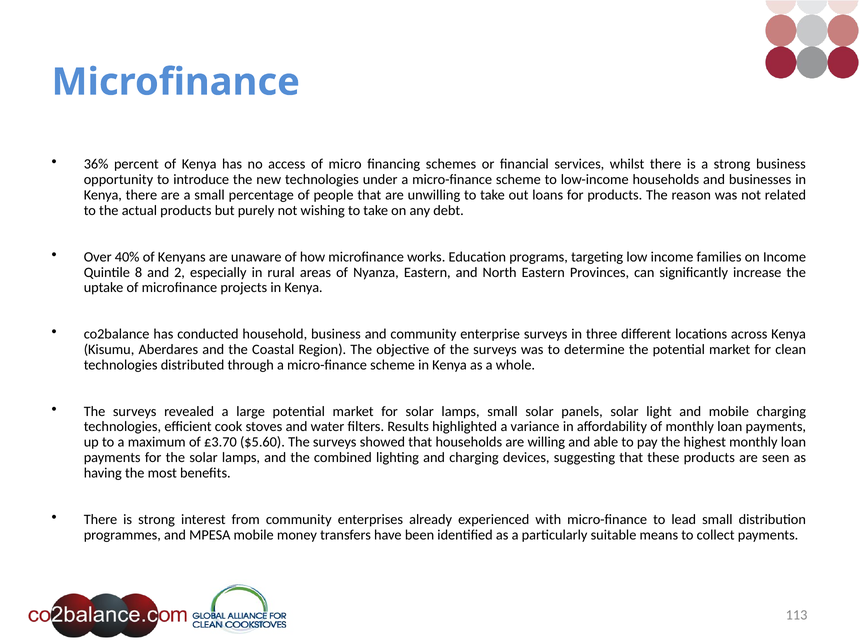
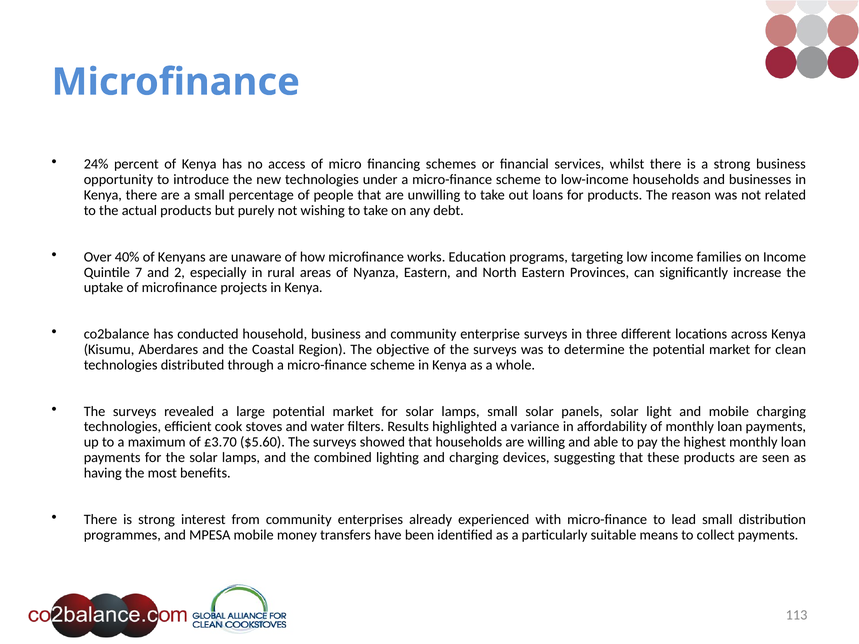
36%: 36% -> 24% (96, 164)
8: 8 -> 7 (139, 272)
